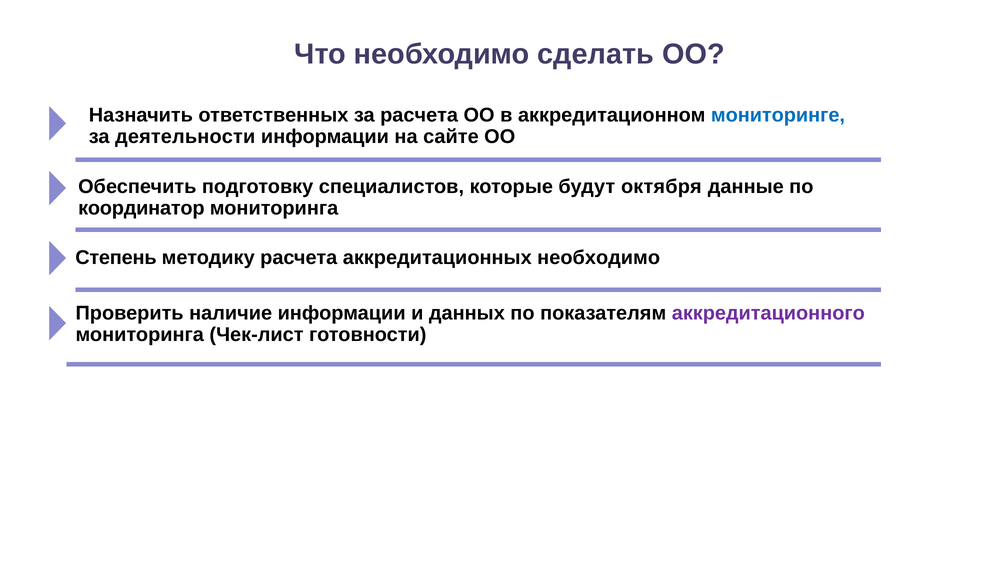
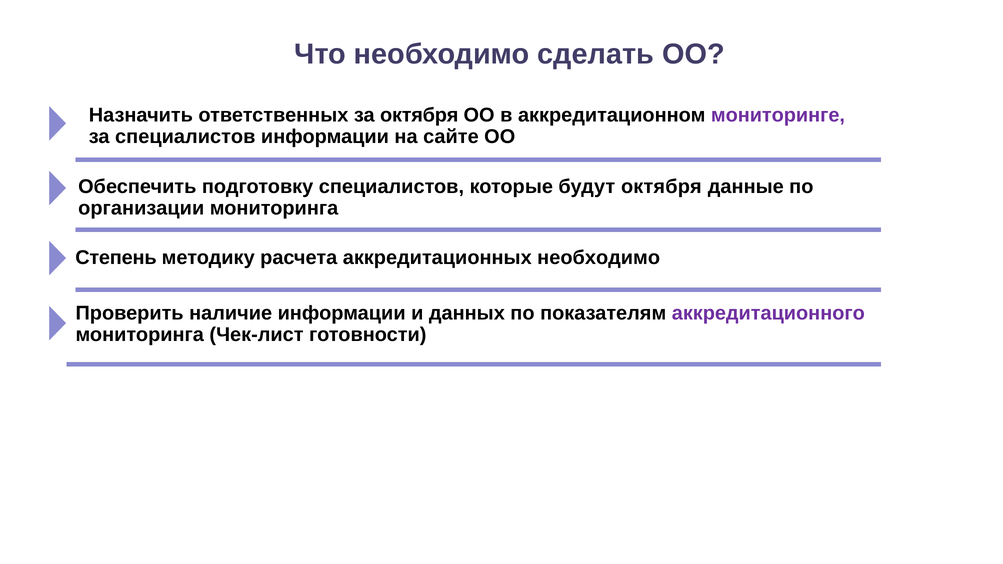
за расчета: расчета -> октября (419, 115)
мониторинге colour: blue -> purple (778, 115)
за деятельности: деятельности -> специалистов (185, 137)
координатор: координатор -> организации (141, 208)
